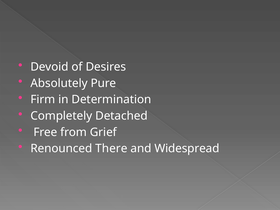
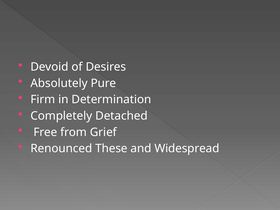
There: There -> These (111, 149)
